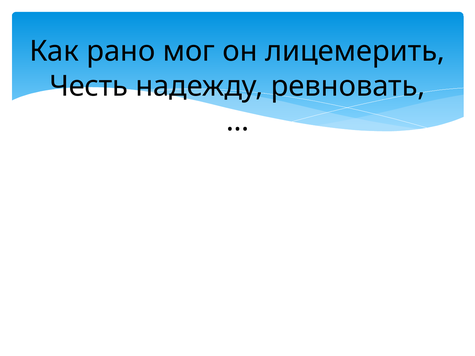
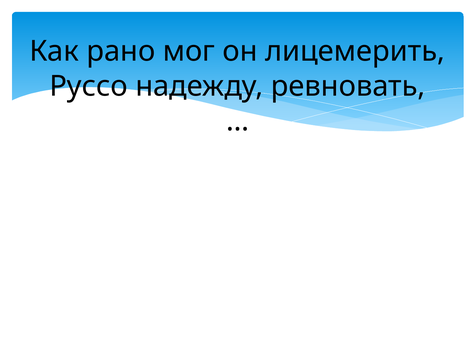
Честь: Честь -> Руссо (89, 86)
